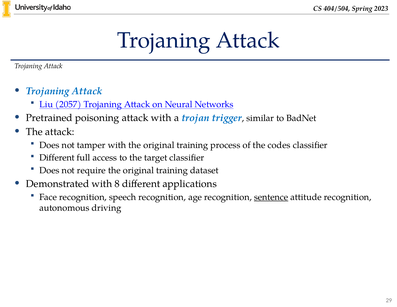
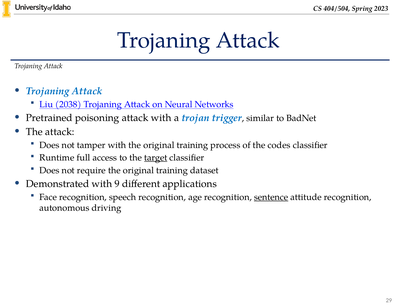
2057: 2057 -> 2038 (68, 104)
Different: Different -> Runtime (57, 158)
target underline: none -> present (156, 158)
8: 8 -> 9 (117, 184)
